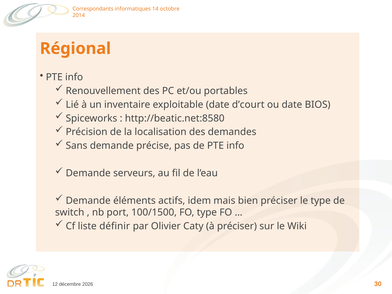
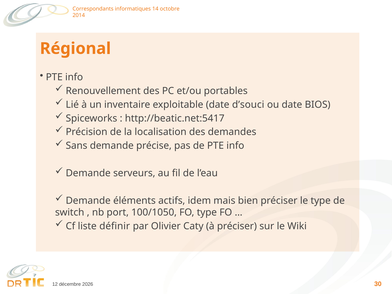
d’court: d’court -> d’souci (248, 105)
http://beatic.net:8580: http://beatic.net:8580 -> http://beatic.net:5417 (175, 118)
100/1500: 100/1500 -> 100/1050 (154, 212)
